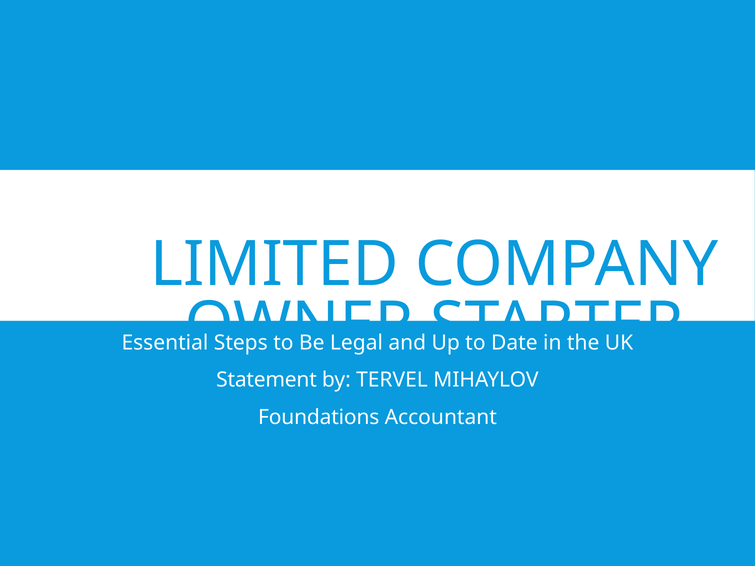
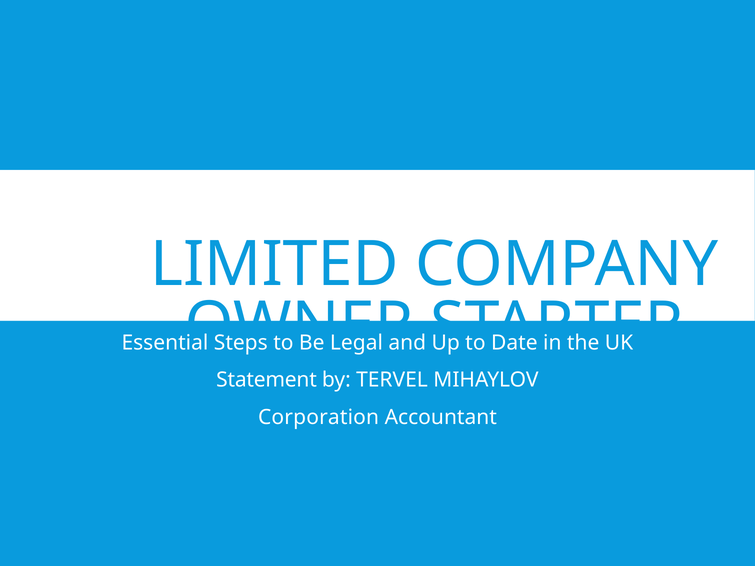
Foundations: Foundations -> Corporation (319, 418)
